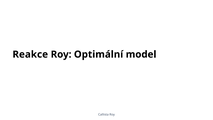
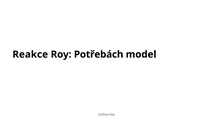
Optimální: Optimální -> Potřebách (99, 54)
